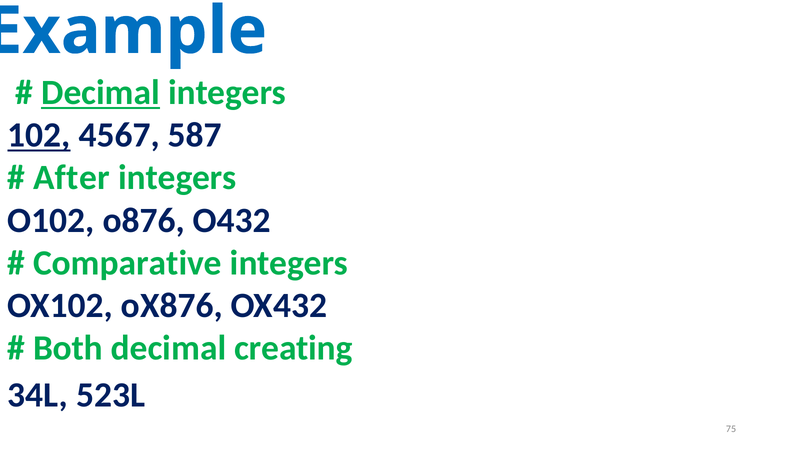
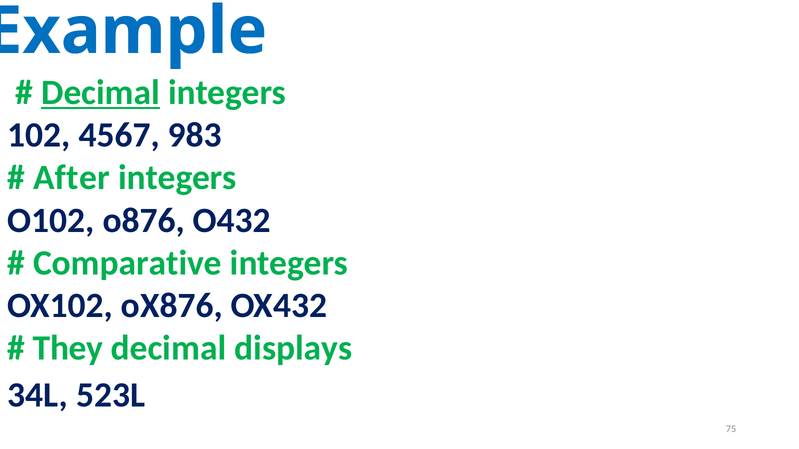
102 underline: present -> none (39, 135)
587: 587 -> 983 (195, 135)
Both: Both -> They (68, 348)
creating: creating -> displays (293, 348)
